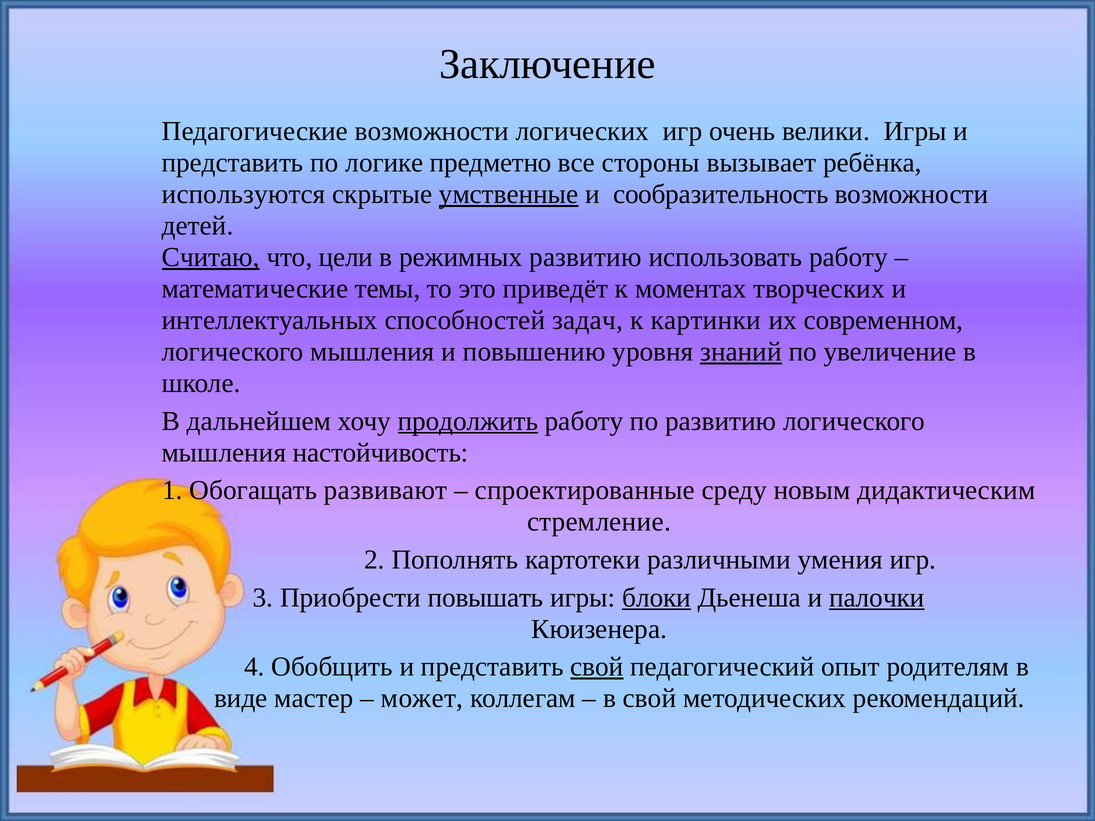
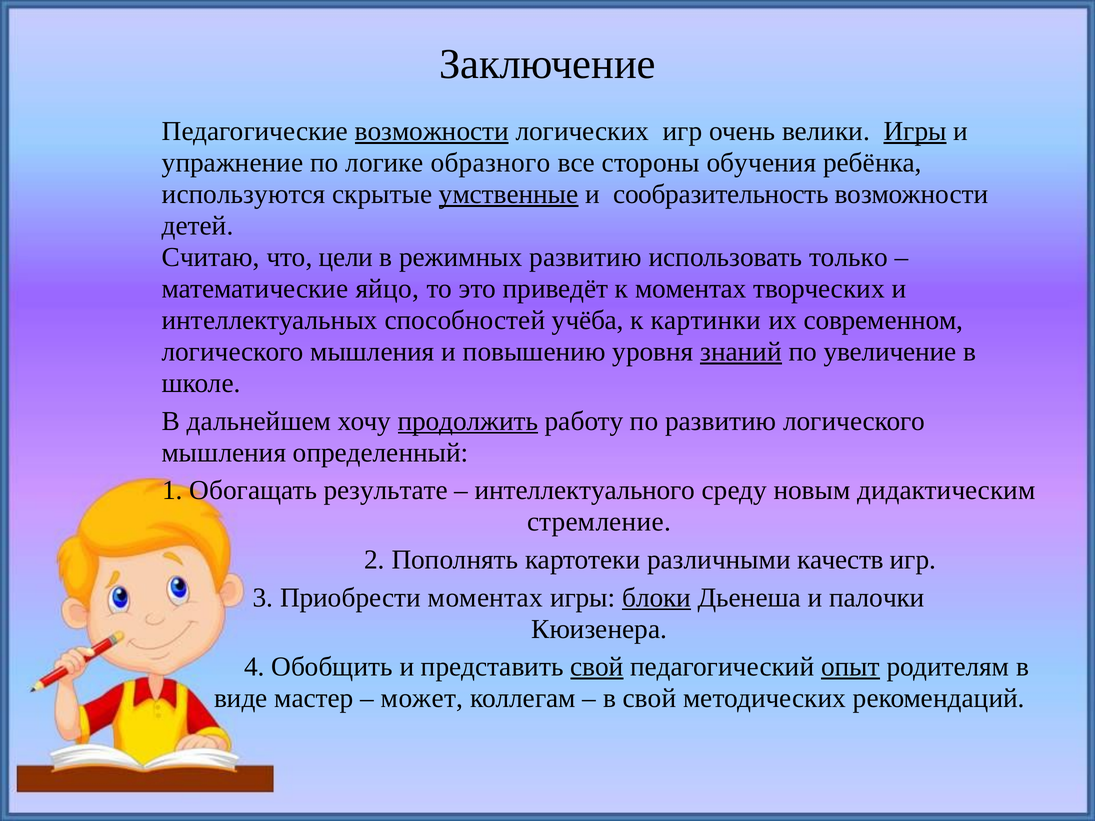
возможности underline: none -> present (432, 131)
Игры underline: none -> present (915, 131)
представить: представить -> упражнение (233, 163)
предметно: предметно -> образного (490, 163)
вызывает: вызывает -> обучения (761, 163)
Считаю underline: present -> none (211, 257)
использовать работу: работу -> только (848, 257)
темы: темы -> яйцо (387, 289)
задач: задач -> учёба (588, 320)
настойчивость: настойчивость -> определенный (381, 453)
развивают: развивают -> результате (386, 491)
спроектированные: спроектированные -> интеллектуального (585, 491)
умения: умения -> качеств (840, 560)
Приобрести повышать: повышать -> моментах (485, 598)
палочки underline: present -> none (877, 598)
опыт underline: none -> present (850, 667)
